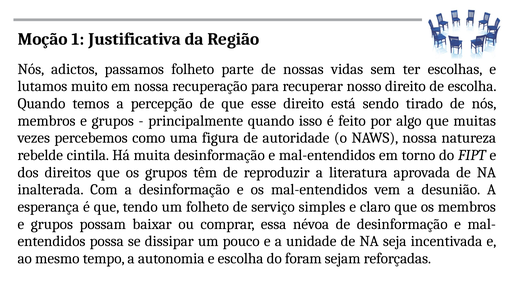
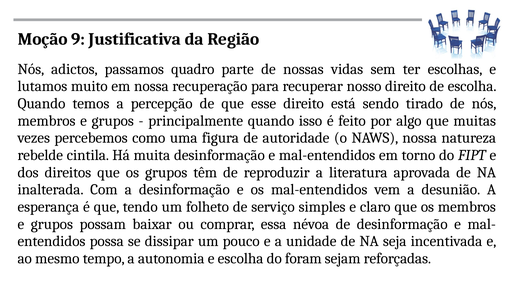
1: 1 -> 9 (78, 39)
passamos folheto: folheto -> quadro (193, 69)
